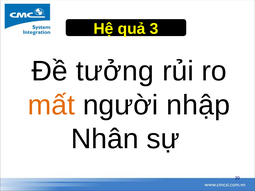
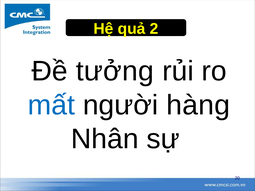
3: 3 -> 2 (154, 29)
mất colour: orange -> blue (51, 105)
nhập: nhập -> hàng (198, 105)
